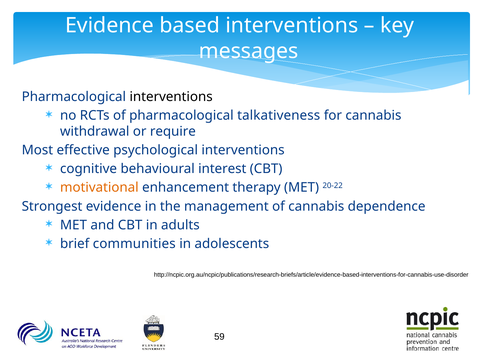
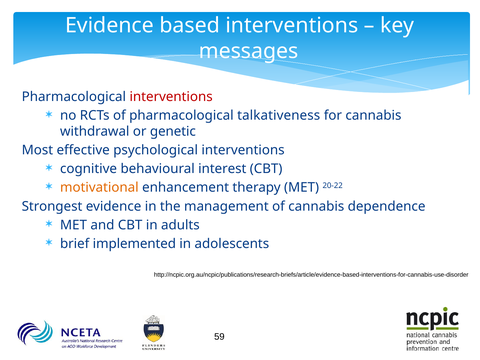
interventions colour: black -> red (171, 97)
require: require -> genetic (173, 132)
communities: communities -> implemented (134, 244)
